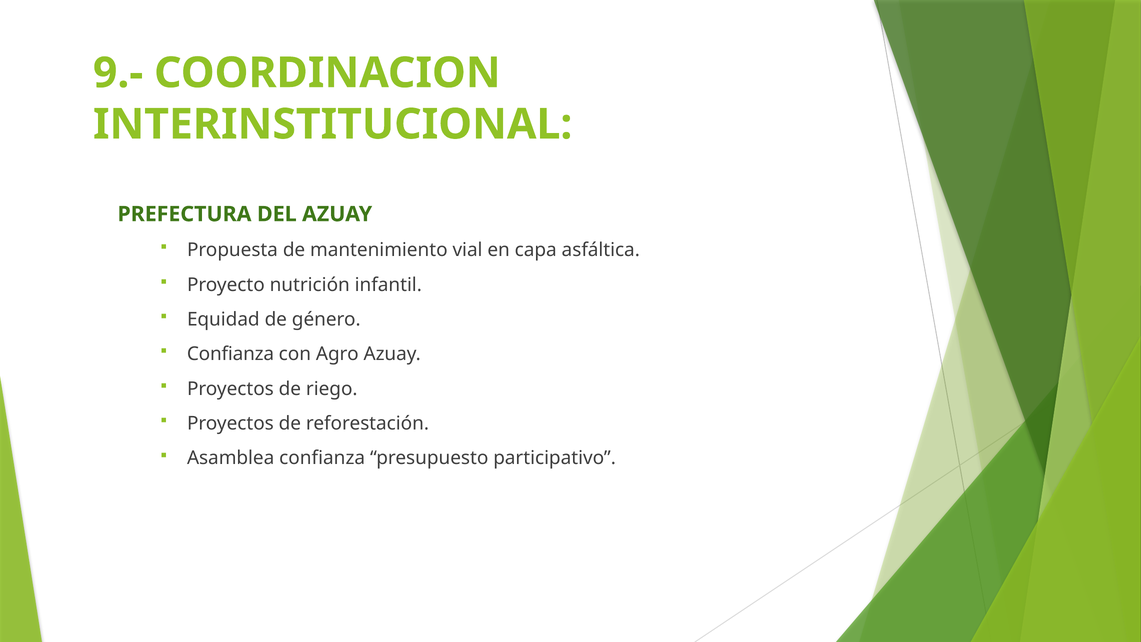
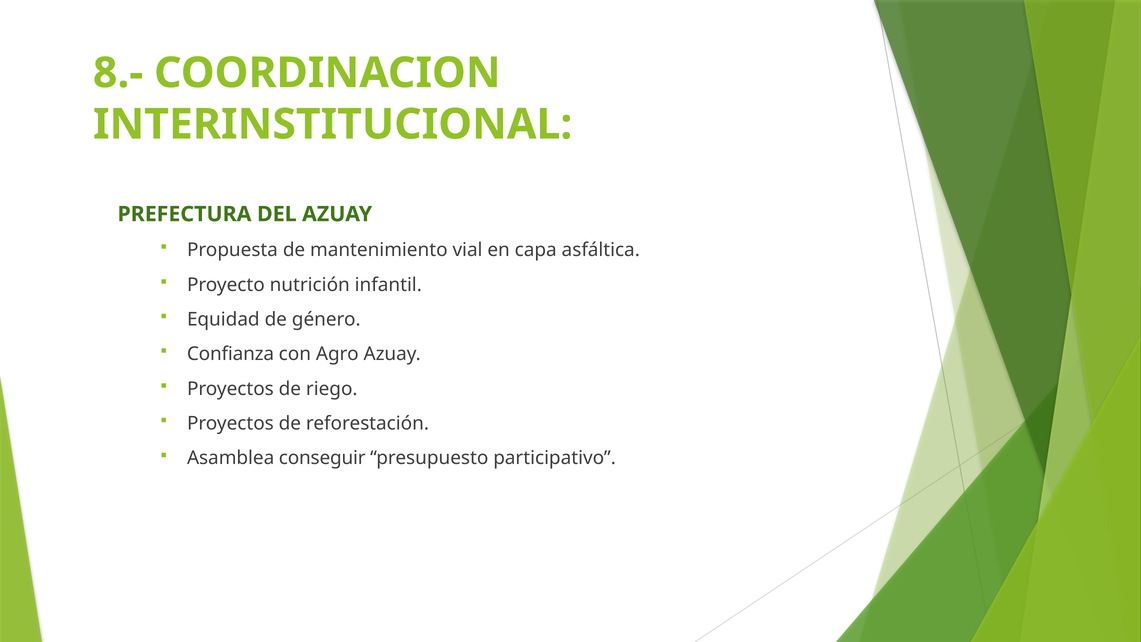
9.-: 9.- -> 8.- (118, 73)
Asamblea confianza: confianza -> conseguir (322, 458)
